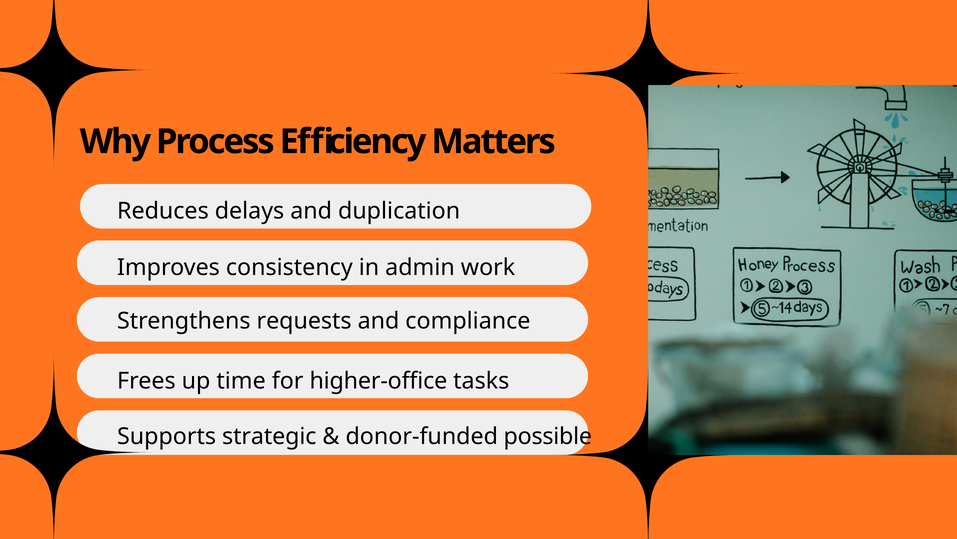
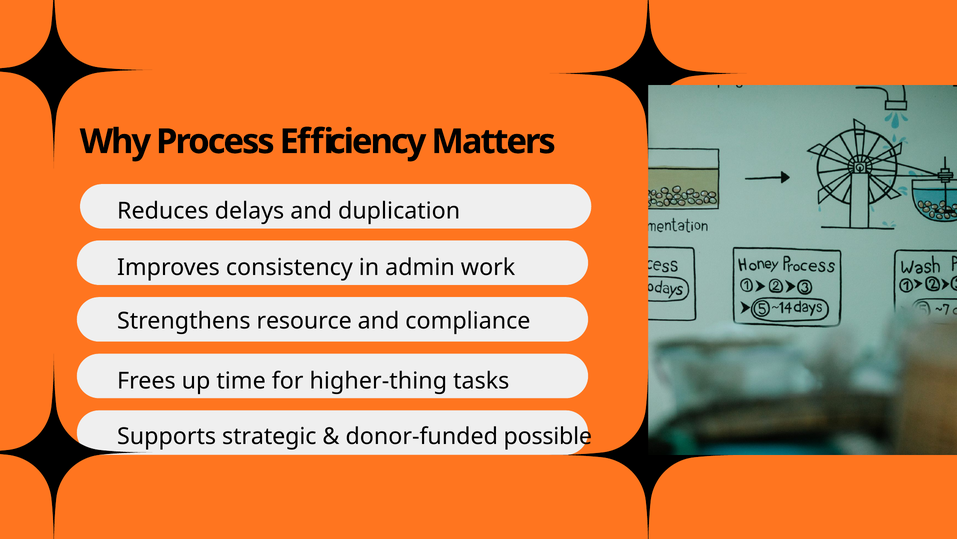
requests: requests -> resource (304, 321)
higher-office: higher-office -> higher-thing (378, 380)
